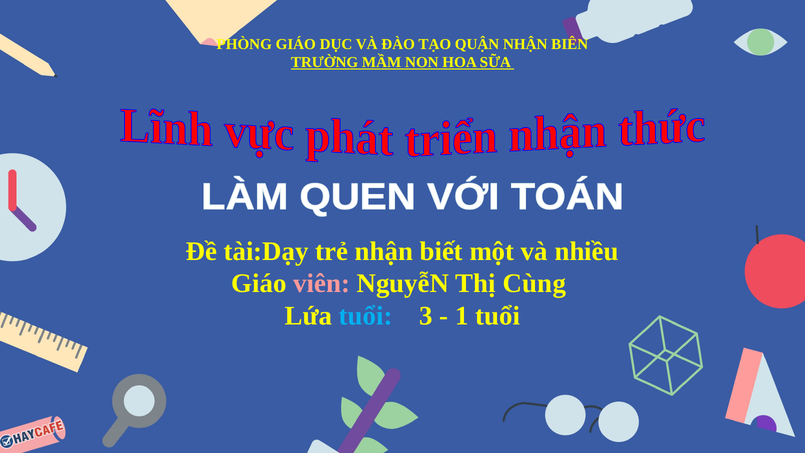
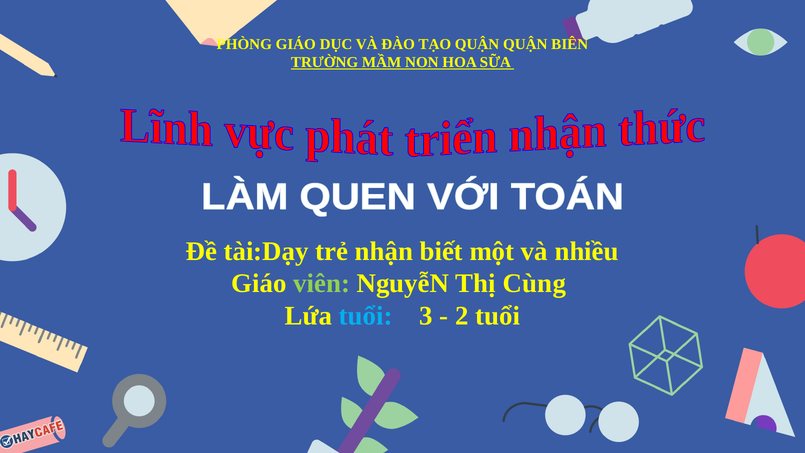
QUẬN NHẬN: NHẬN -> QUẬN (525, 44)
viên colour: pink -> light green (322, 283)
1: 1 -> 2 (462, 316)
